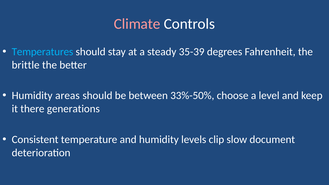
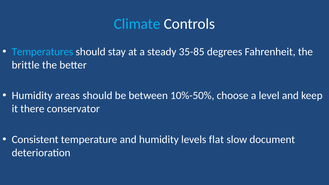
Climate colour: pink -> light blue (137, 24)
35-39: 35-39 -> 35-85 (192, 52)
33%-50%: 33%-50% -> 10%-50% (192, 96)
generations: generations -> conservator (73, 109)
clip: clip -> flat (216, 140)
